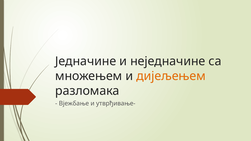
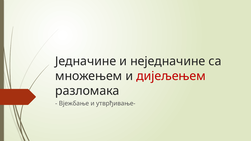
дијељењем colour: orange -> red (171, 76)
